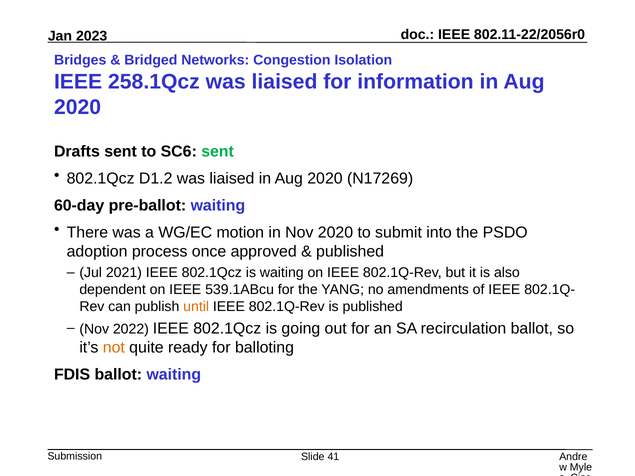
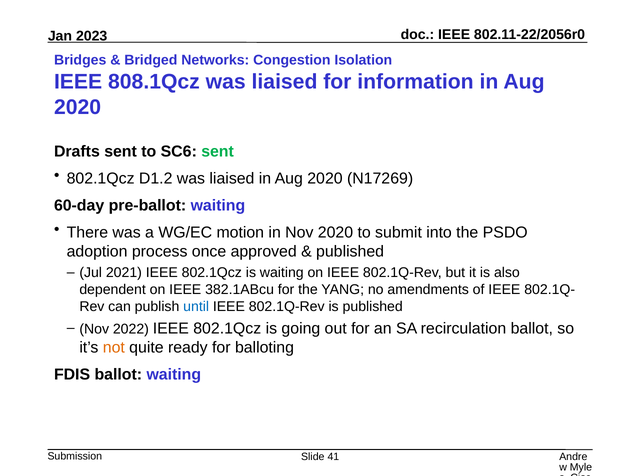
258.1Qcz: 258.1Qcz -> 808.1Qcz (154, 82)
539.1ABcu: 539.1ABcu -> 382.1ABcu (240, 290)
until colour: orange -> blue (196, 307)
